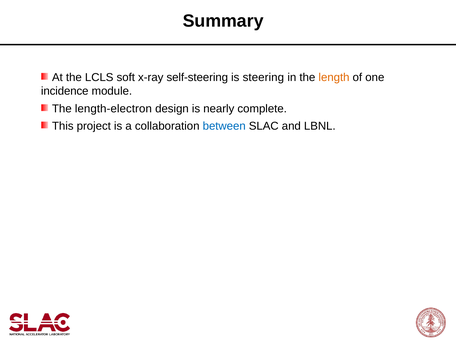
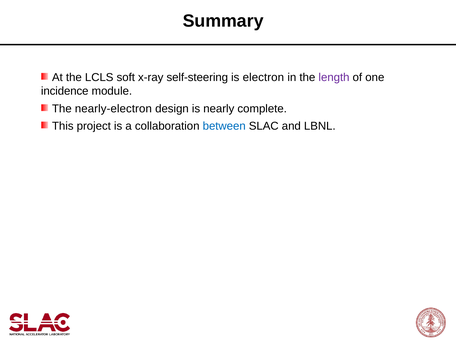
steering: steering -> electron (263, 77)
length colour: orange -> purple (334, 77)
length-electron: length-electron -> nearly-electron (113, 109)
